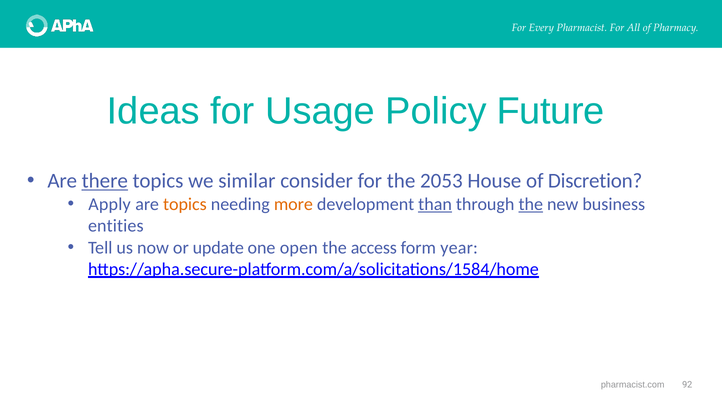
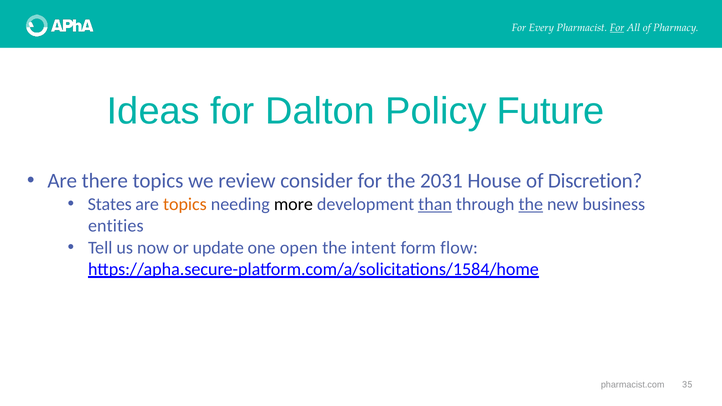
For underline: none -> present (617, 28)
Usage: Usage -> Dalton (320, 111)
there underline: present -> none (105, 181)
similar: similar -> review (247, 181)
2053: 2053 -> 2031 (441, 181)
Apply: Apply -> States (110, 204)
more colour: orange -> black (293, 204)
access: access -> intent (374, 248)
year: year -> flow (459, 248)
92: 92 -> 35 (687, 385)
